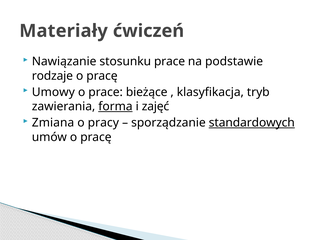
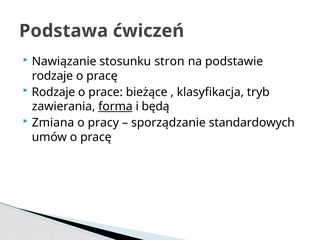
Materiały: Materiały -> Podstawa (64, 31)
stosunku prace: prace -> stron (169, 61)
Umowy: Umowy -> Rodzaje (53, 92)
zajęć: zajęć -> będą (155, 106)
standardowych underline: present -> none (252, 122)
